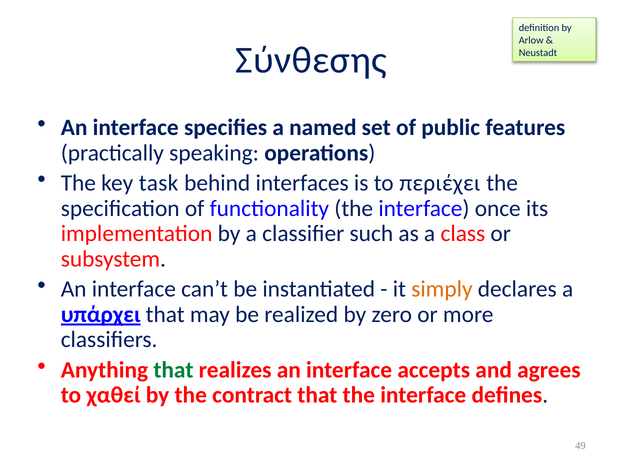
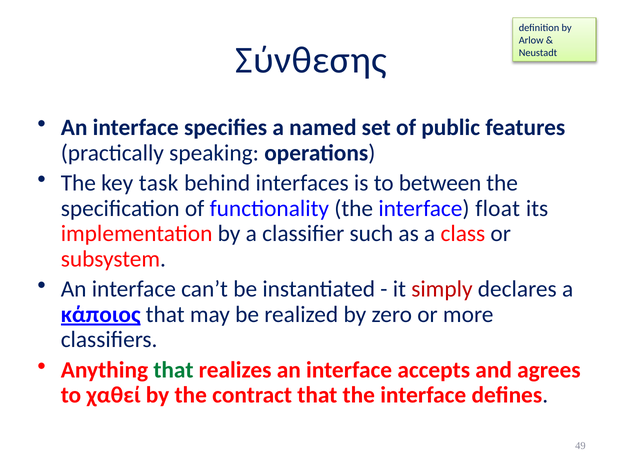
περιέχει: περιέχει -> between (440, 183)
once: once -> float (498, 209)
simply colour: orange -> red (442, 289)
υπάρχει: υπάρχει -> κάποιος (101, 315)
